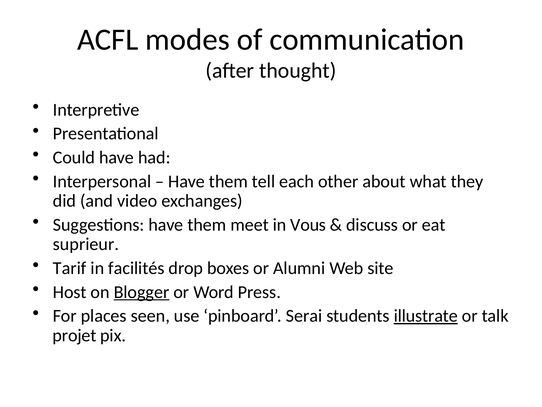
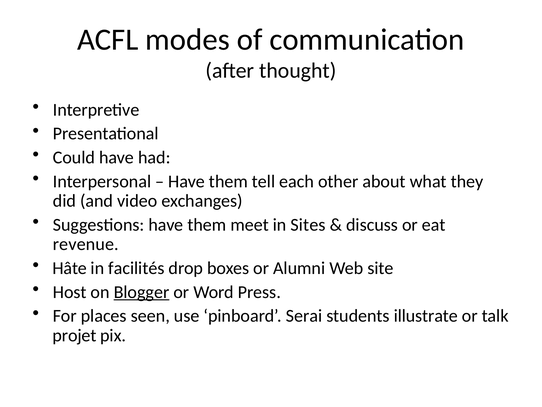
Vous: Vous -> Sites (308, 225)
suprieur: suprieur -> revenue (86, 244)
Tarif: Tarif -> Hâte (70, 268)
illustrate underline: present -> none (426, 316)
